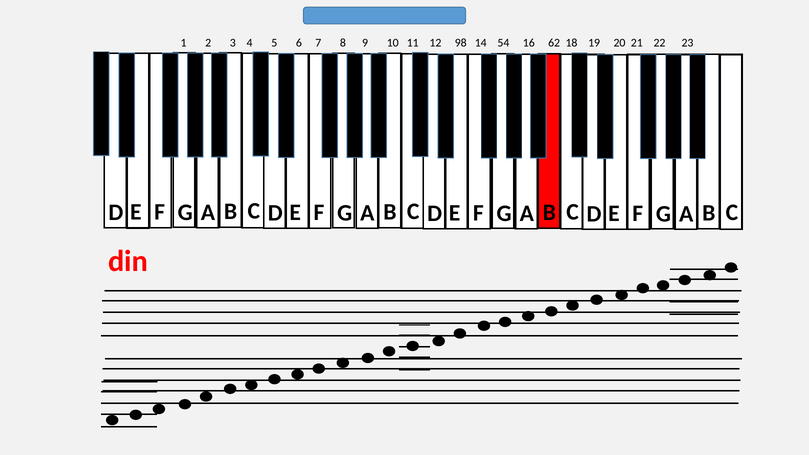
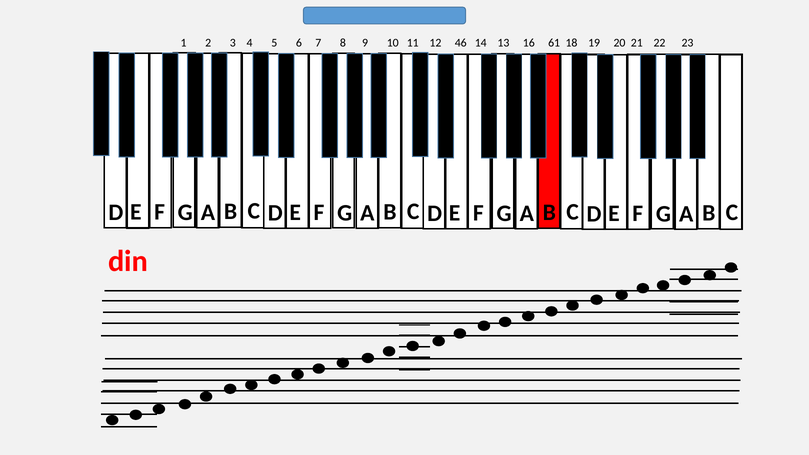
98: 98 -> 46 (461, 43)
54: 54 -> 13 (503, 43)
62: 62 -> 61 (554, 43)
